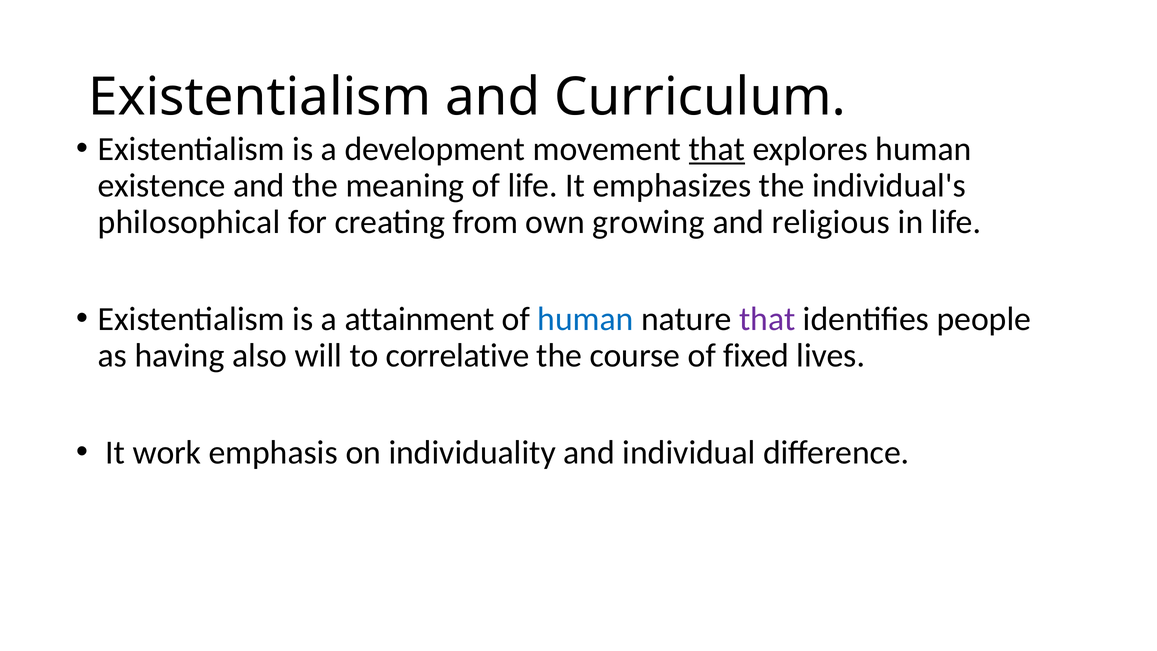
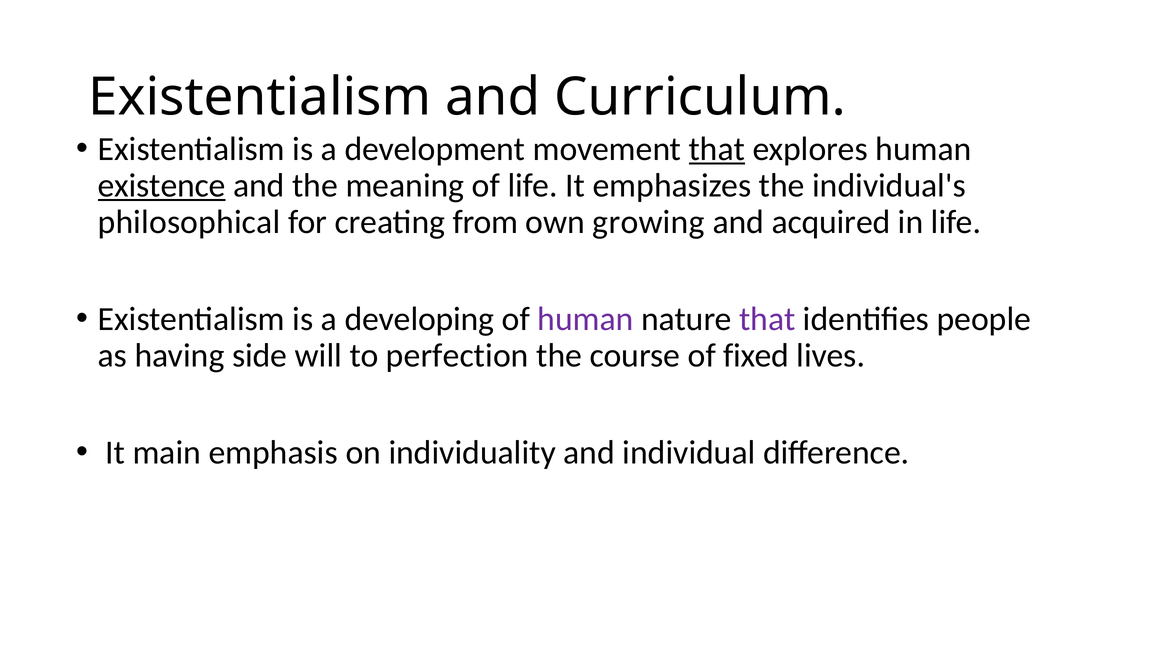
existence underline: none -> present (162, 185)
religious: religious -> acquired (831, 222)
attainment: attainment -> developing (420, 319)
human colour: blue -> purple (586, 319)
also: also -> side (260, 355)
correlative: correlative -> perfection (457, 355)
work: work -> main (167, 452)
